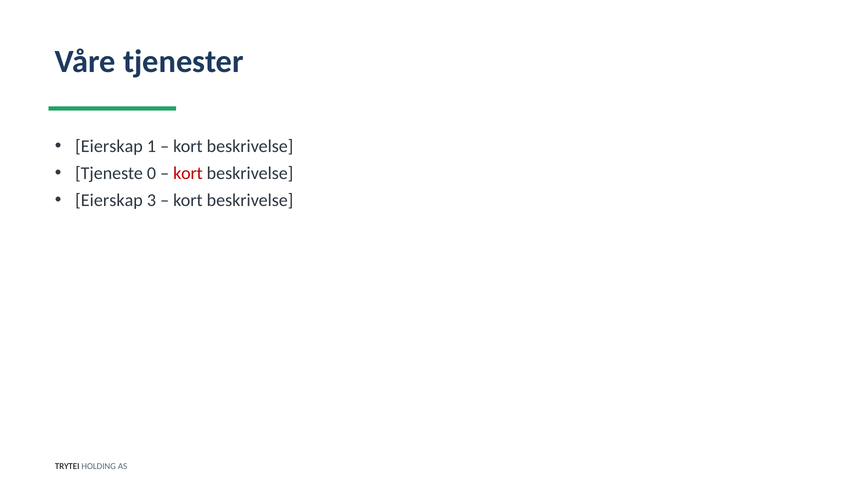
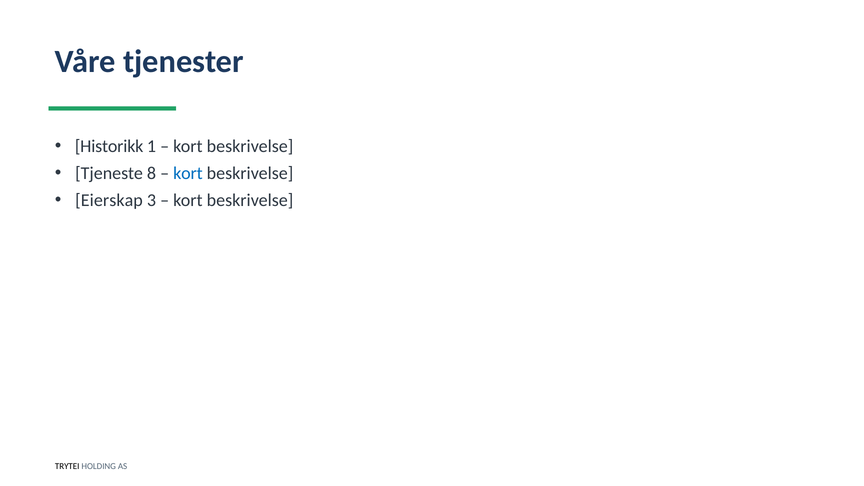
Eierskap: Eierskap -> Historikk (109, 146)
0: 0 -> 8 (151, 173)
kort colour: red -> blue (188, 173)
